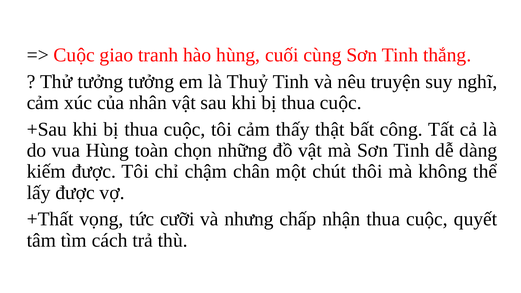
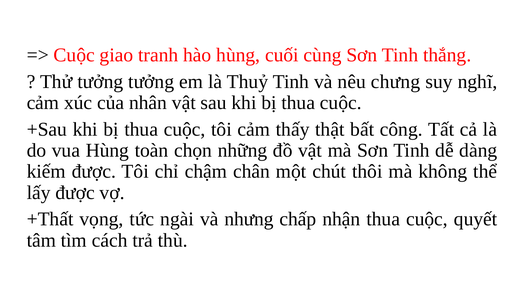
truyện: truyện -> chưng (396, 82)
cưỡi: cưỡi -> ngài (177, 219)
